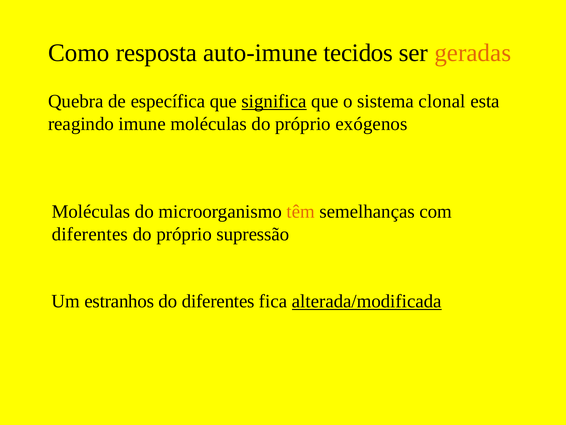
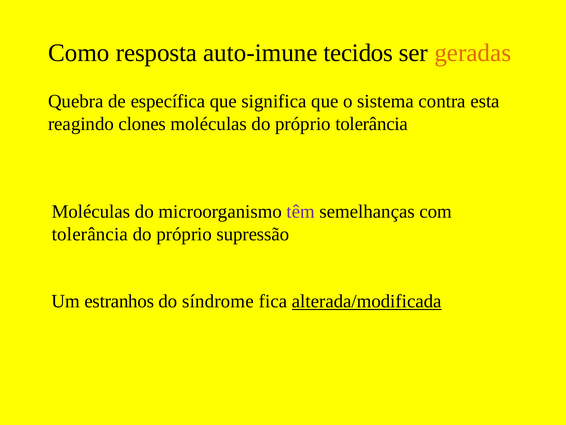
significa underline: present -> none (274, 101)
clonal: clonal -> contra (442, 101)
imune: imune -> clones (142, 124)
próprio exógenos: exógenos -> tolerância (372, 124)
têm colour: orange -> purple (301, 211)
diferentes: diferentes -> tolerância (90, 234)
do diferentes: diferentes -> síndrome (218, 301)
